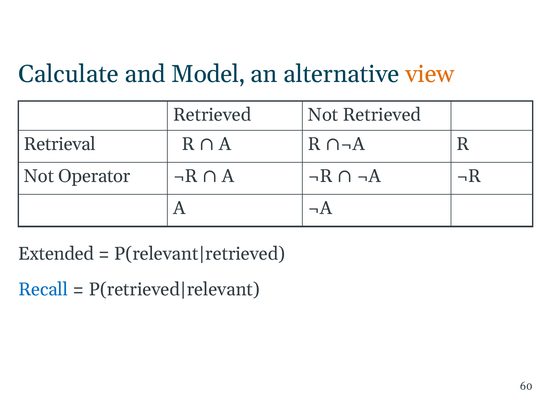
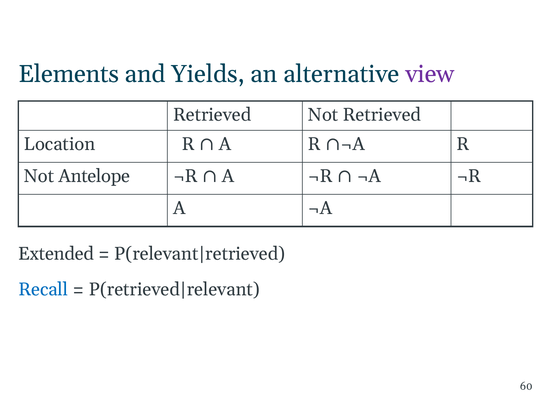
Calculate: Calculate -> Elements (69, 74)
Model: Model -> Yields (208, 74)
view colour: orange -> purple (430, 74)
Retrieval: Retrieval -> Location (60, 144)
Operator: Operator -> Antelope (94, 176)
